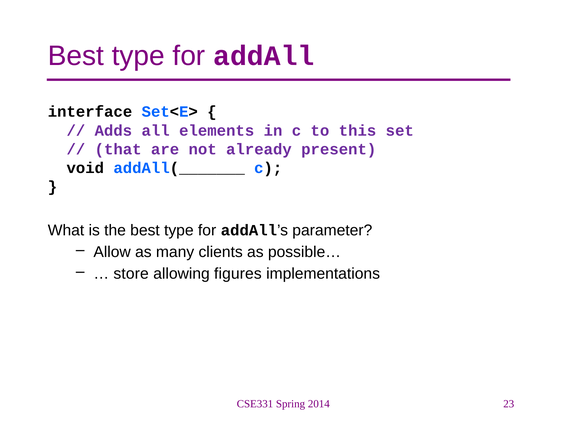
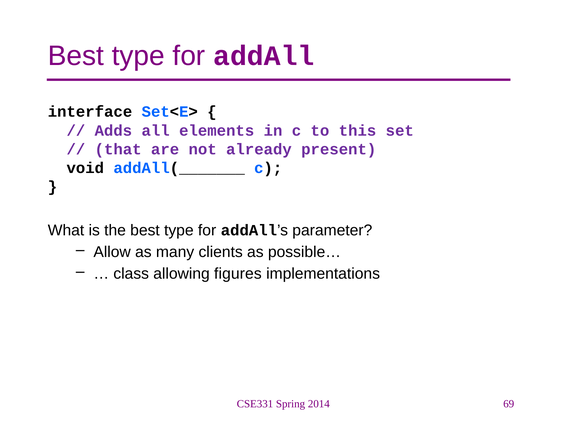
store: store -> class (131, 273)
23: 23 -> 69 (509, 404)
